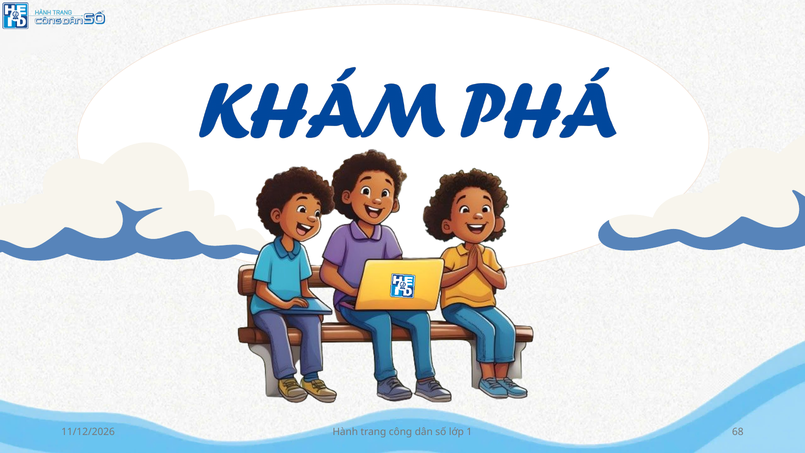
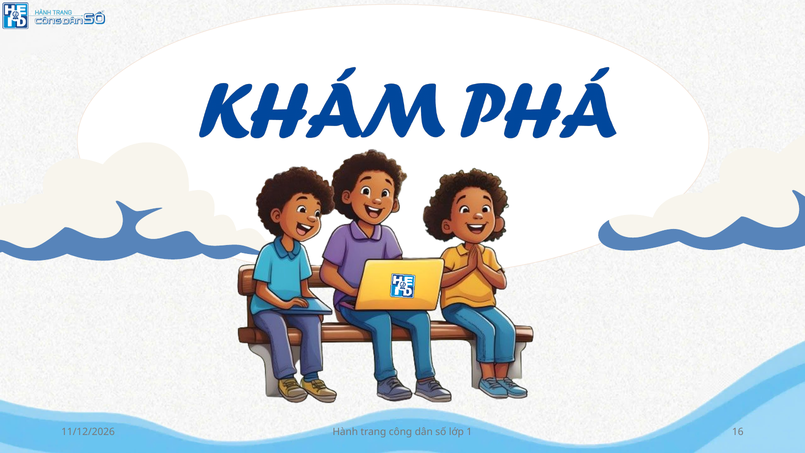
68: 68 -> 16 (738, 432)
